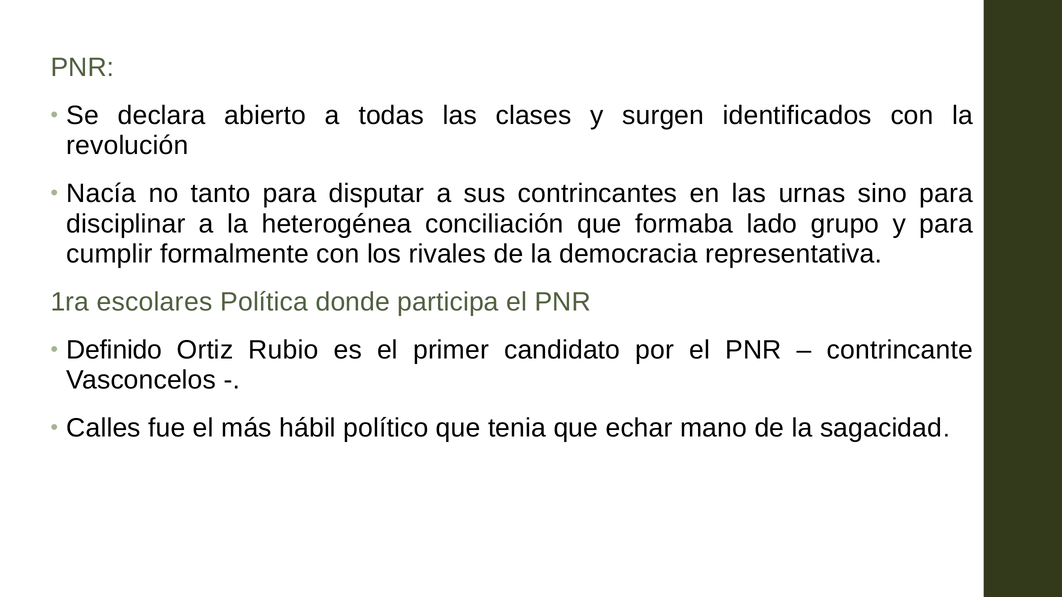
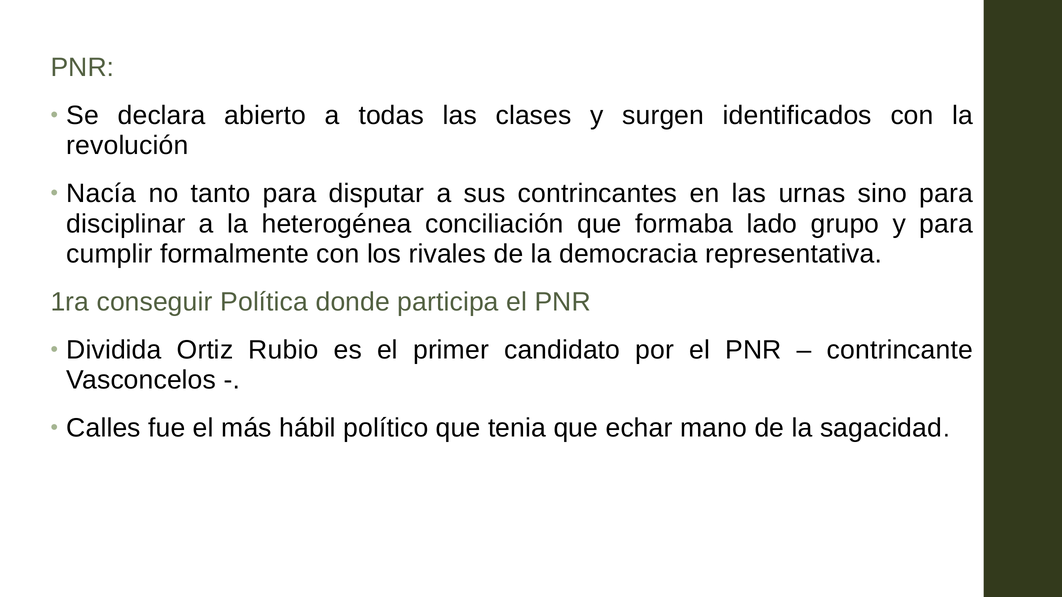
escolares: escolares -> conseguir (155, 302)
Definido: Definido -> Dividida (114, 350)
